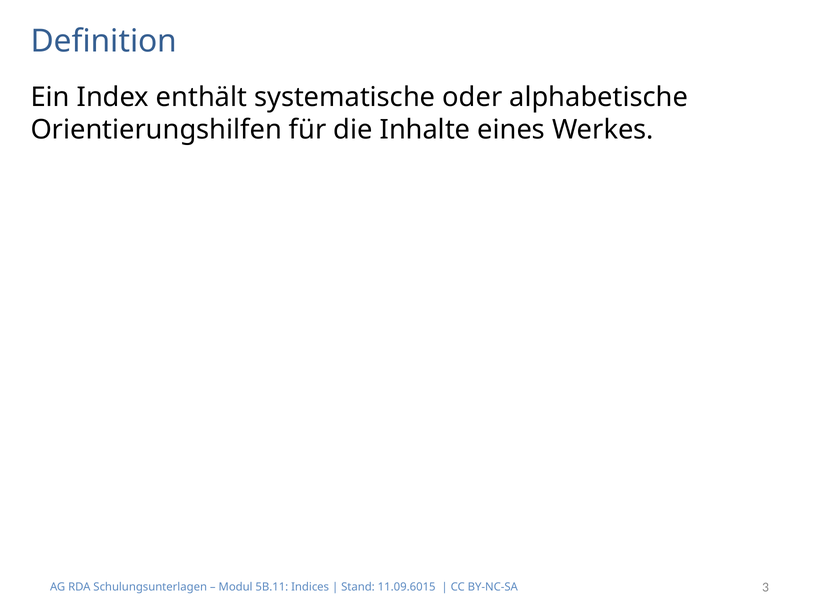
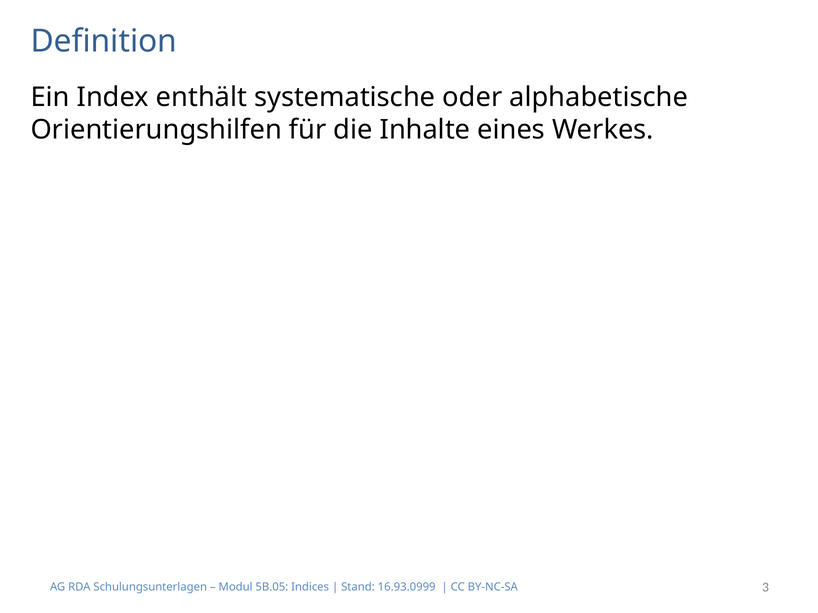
5B.11: 5B.11 -> 5B.05 (272, 587)
11.09.6015: 11.09.6015 -> 16.93.0999 (407, 587)
